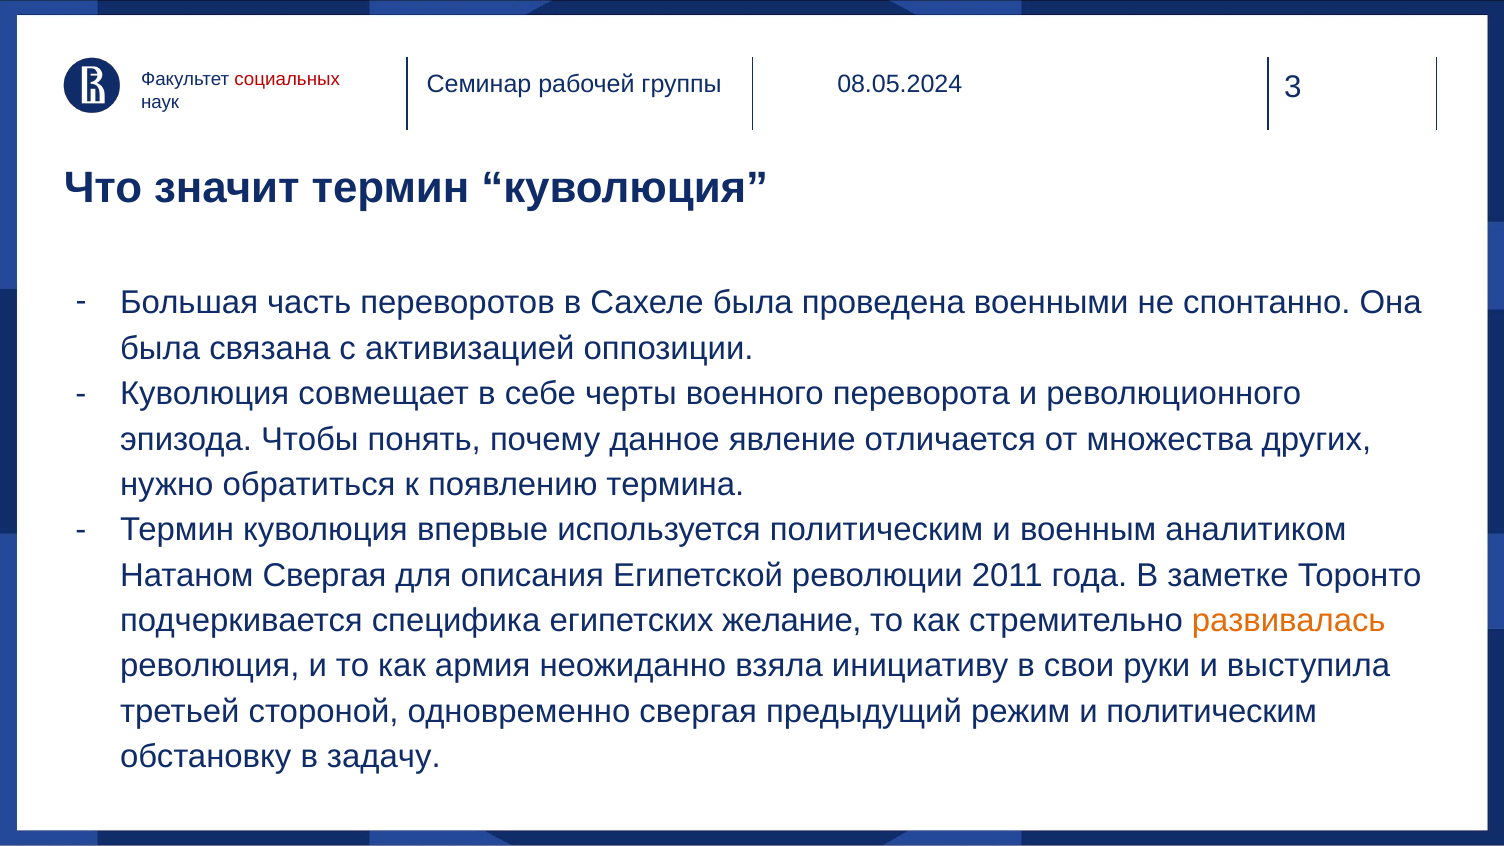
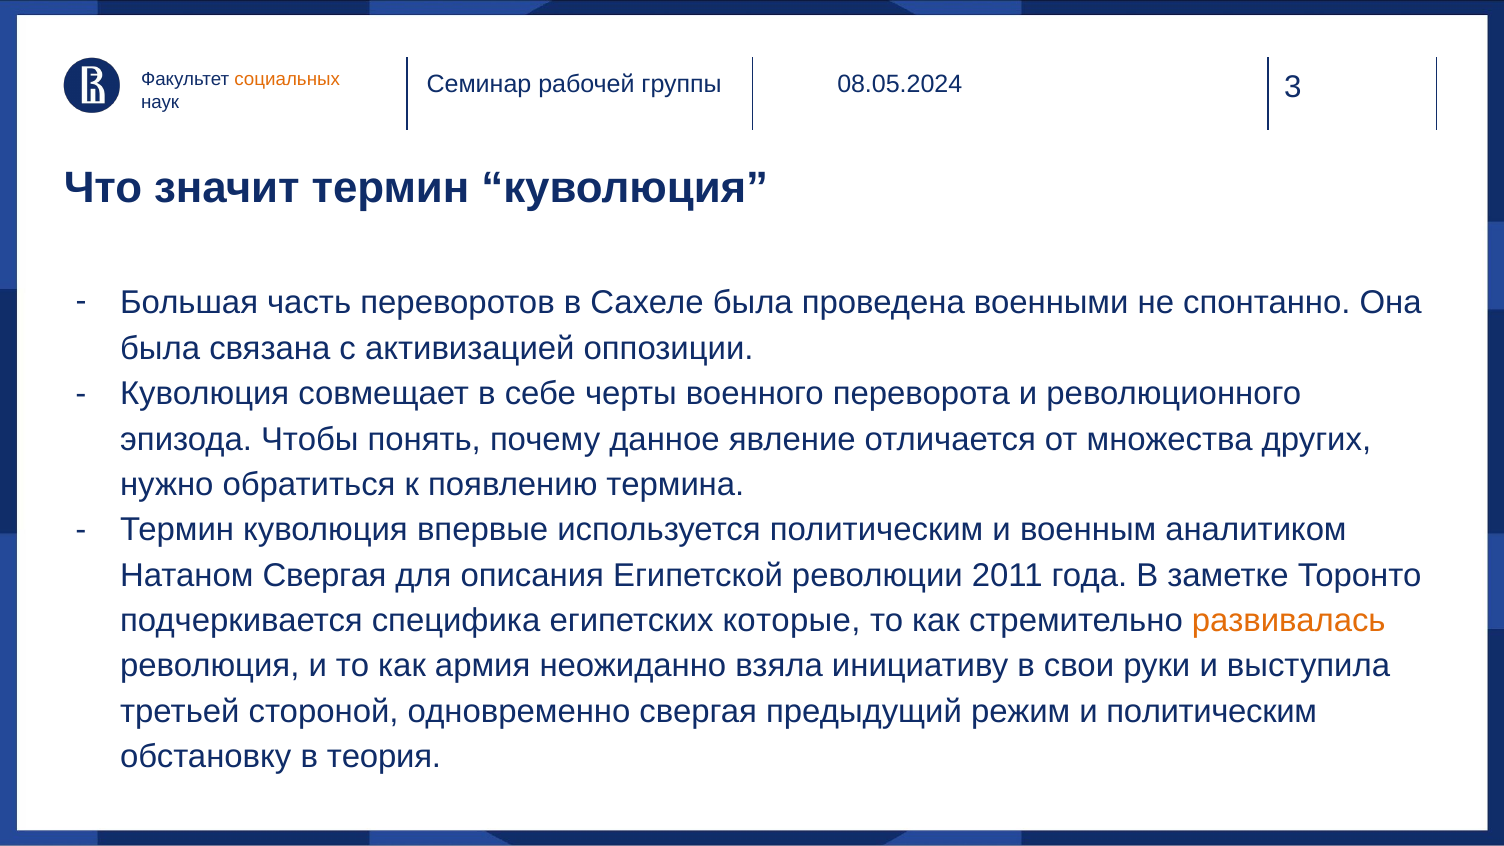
социальных colour: red -> orange (287, 79)
желание: желание -> которые (792, 621)
задачу: задачу -> теория (384, 757)
